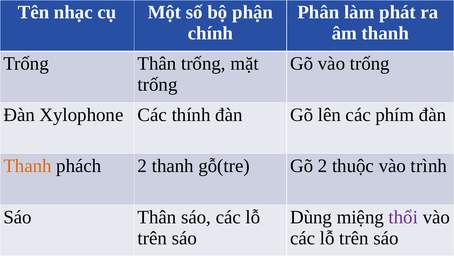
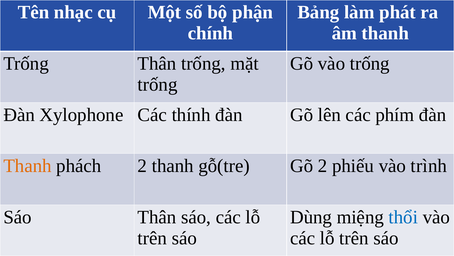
Phân: Phân -> Bảng (318, 12)
thuộc: thuộc -> phiếu (353, 166)
thổi colour: purple -> blue (403, 217)
